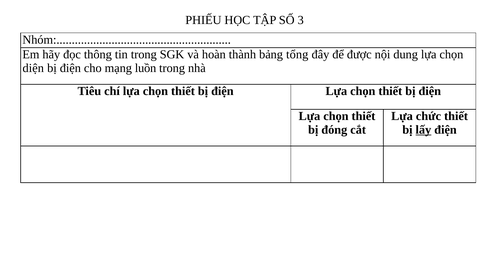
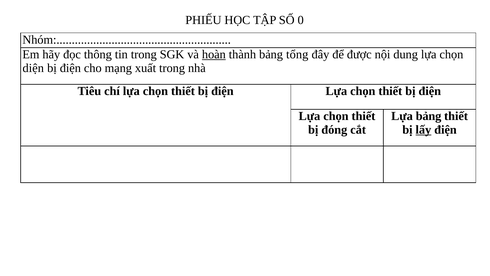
3: 3 -> 0 (301, 20)
hoàn underline: none -> present (214, 54)
luồn: luồn -> xuất (146, 68)
Lựa chức: chức -> bảng (429, 116)
